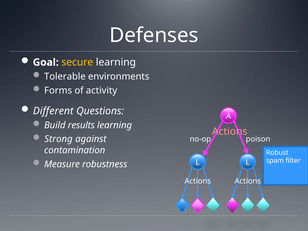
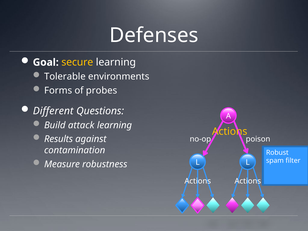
activity: activity -> probes (102, 90)
results: results -> attack (81, 125)
Actions colour: pink -> yellow (230, 132)
Strong: Strong -> Results (59, 139)
